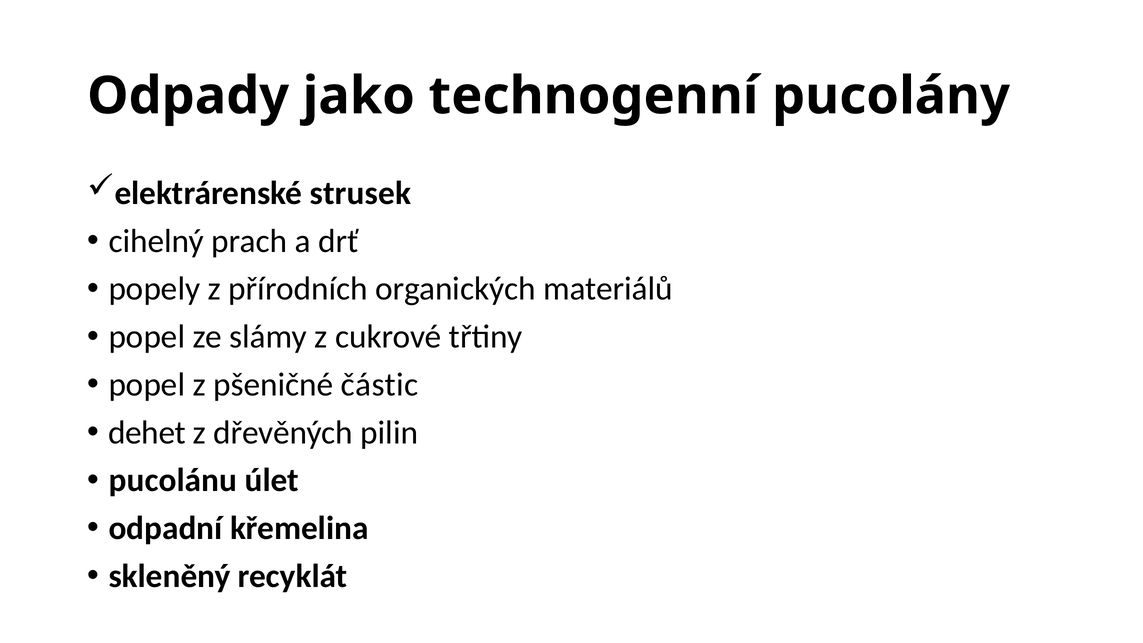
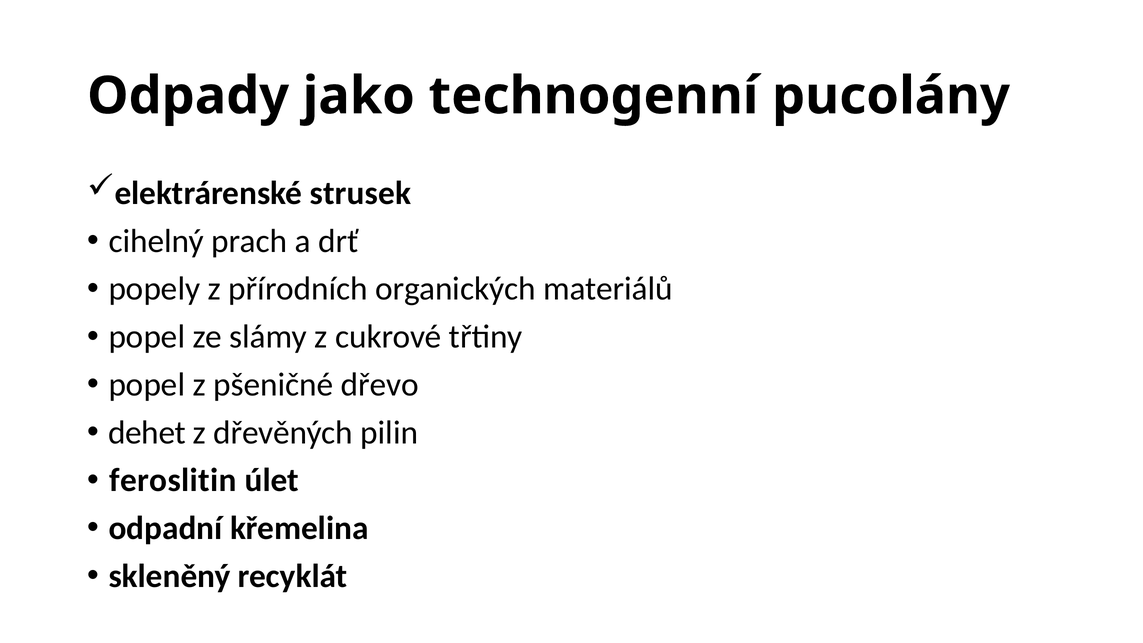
částic: částic -> dřevo (380, 385)
pucolánu: pucolánu -> feroslitin (173, 480)
